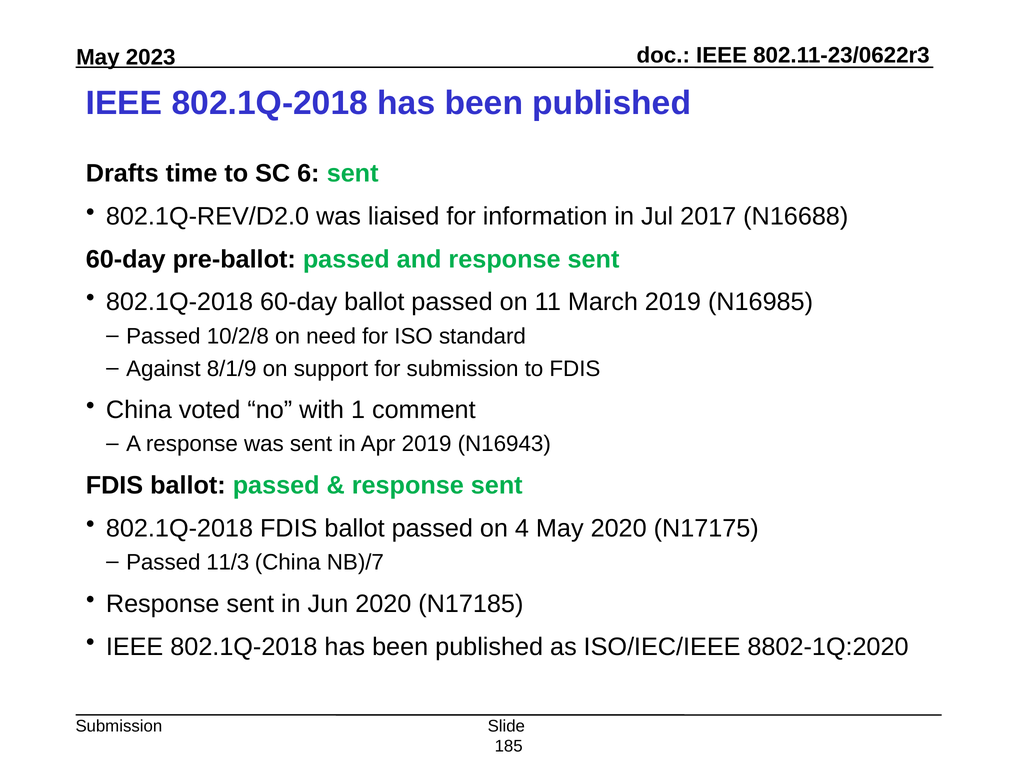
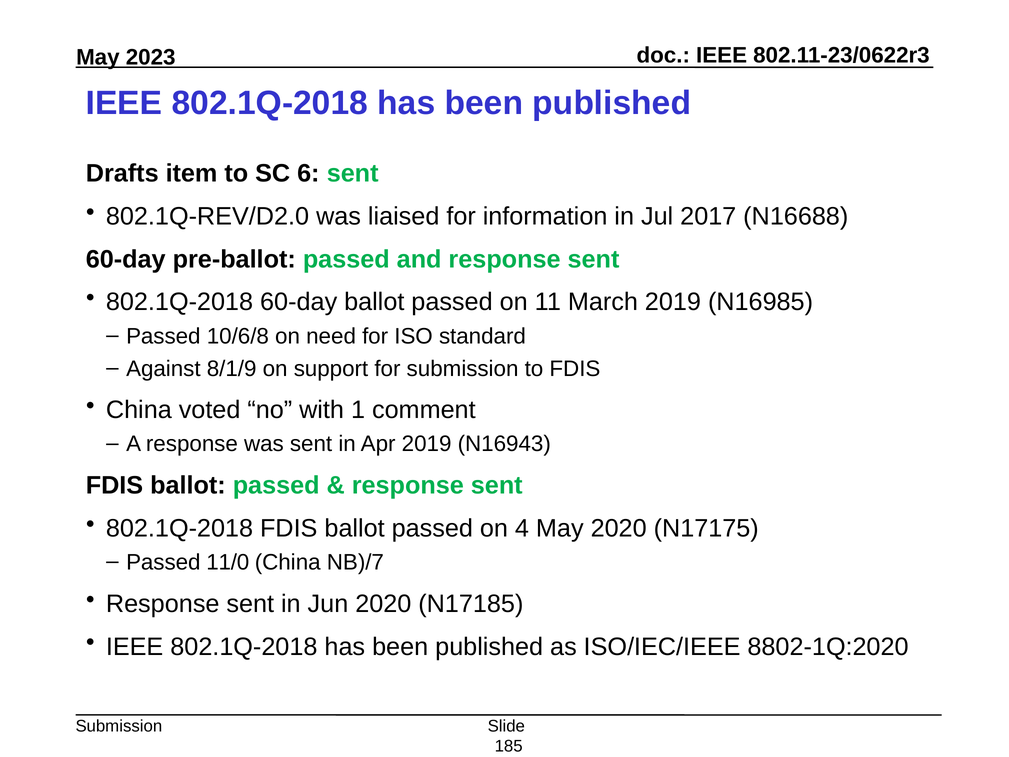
time: time -> item (192, 173)
10/2/8: 10/2/8 -> 10/6/8 (238, 336)
11/3: 11/3 -> 11/0 (228, 562)
